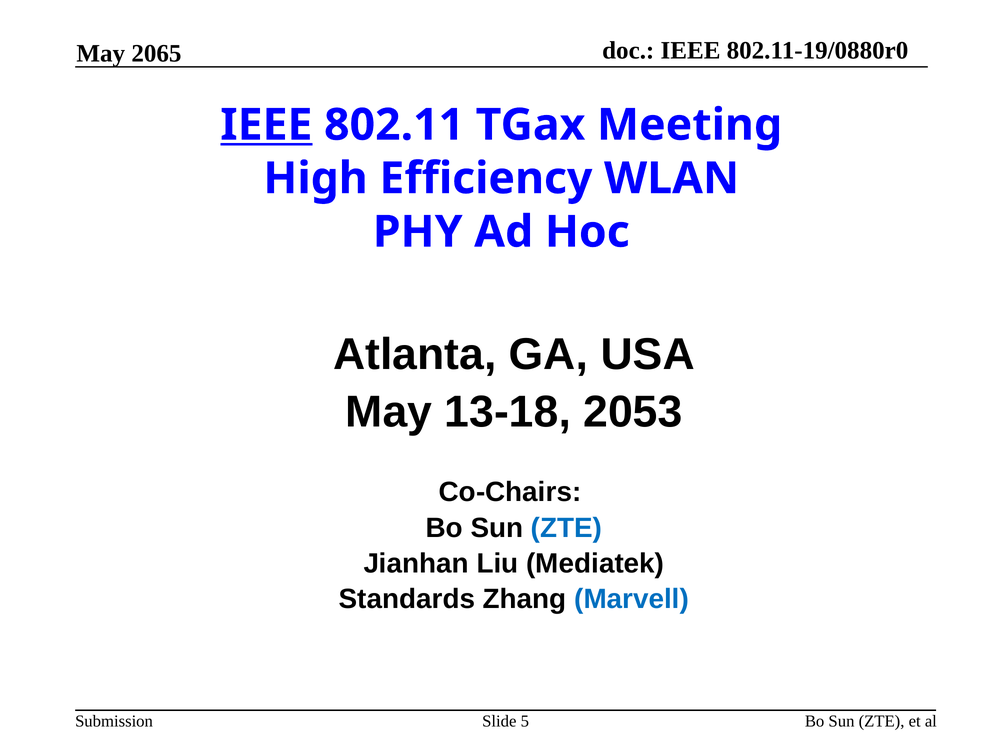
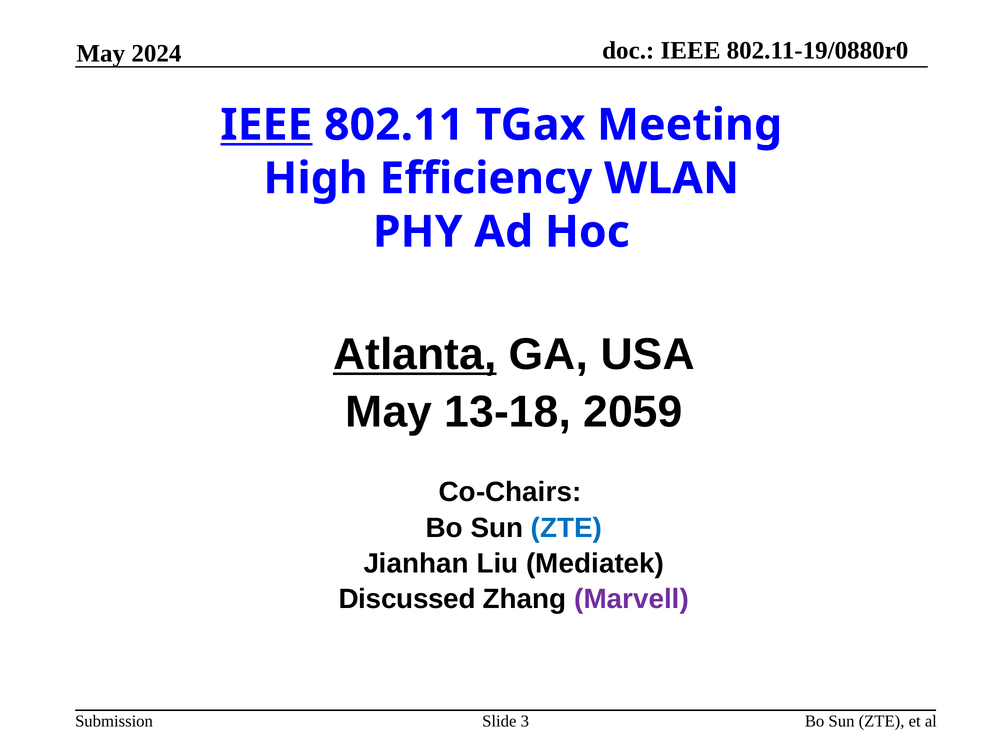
2065: 2065 -> 2024 (156, 54)
Atlanta underline: none -> present (415, 355)
2053: 2053 -> 2059 (633, 412)
Standards: Standards -> Discussed (407, 599)
Marvell colour: blue -> purple (632, 599)
5: 5 -> 3 (525, 721)
